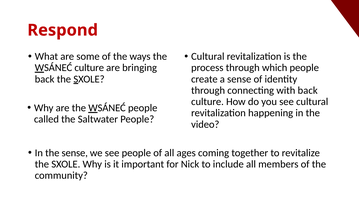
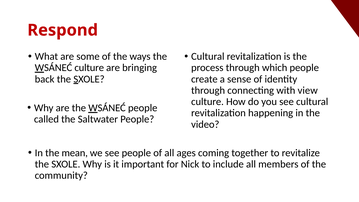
with back: back -> view (308, 90)
the sense: sense -> mean (75, 153)
